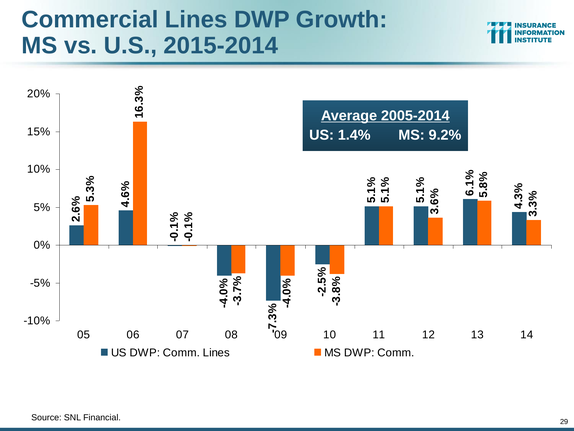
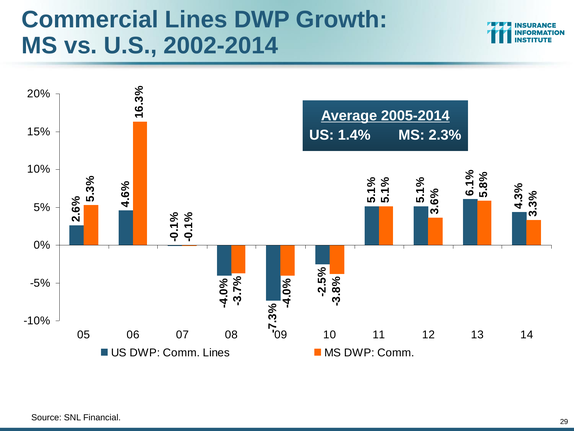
2015-2014: 2015-2014 -> 2002-2014 (221, 45)
9.2%: 9.2% -> 2.3% (445, 135)
